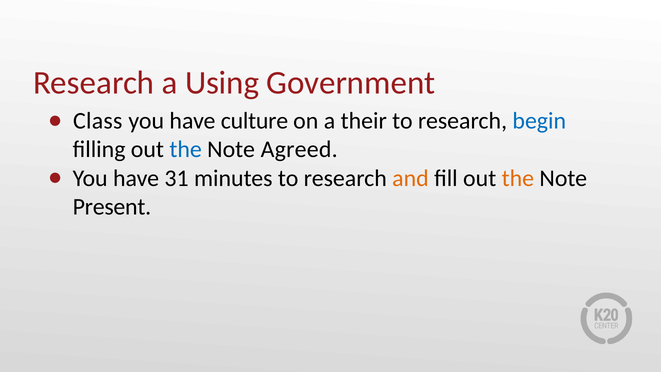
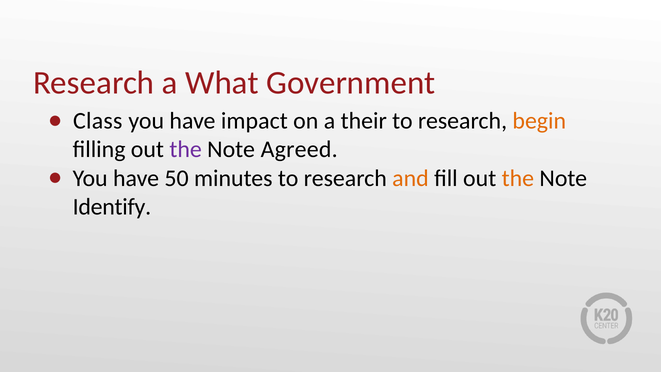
Using: Using -> What (222, 83)
culture: culture -> impact (254, 121)
begin colour: blue -> orange (539, 121)
the colour: blue -> purple (186, 150)
31: 31 -> 50 (177, 178)
Present: Present -> Identify (112, 207)
